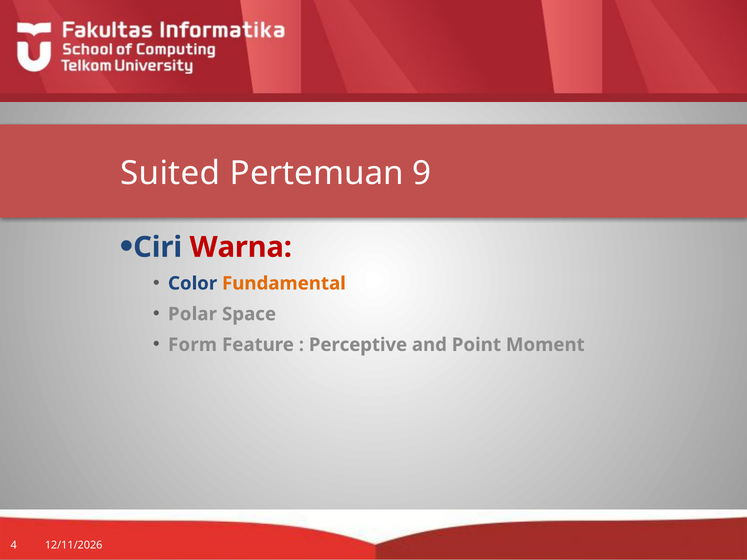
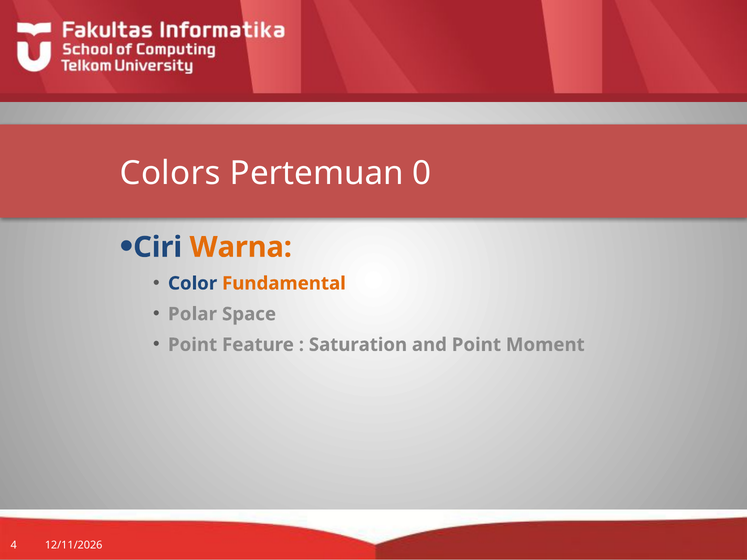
Suited: Suited -> Colors (170, 173)
9: 9 -> 0 (422, 173)
Warna colour: red -> orange (241, 247)
Form: Form -> Point (193, 345)
Perceptive: Perceptive -> Saturation (358, 345)
